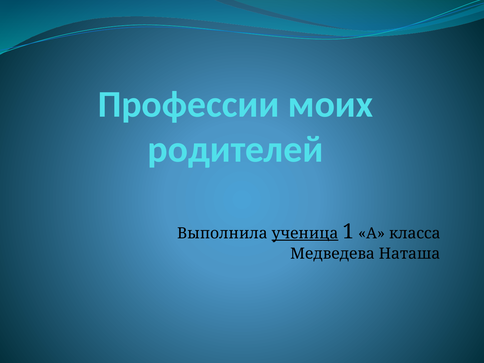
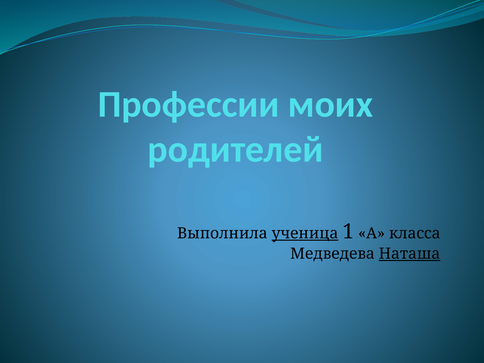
Наташа underline: none -> present (410, 254)
